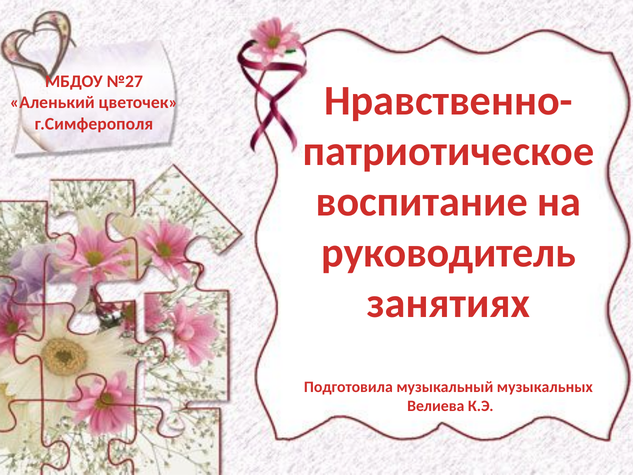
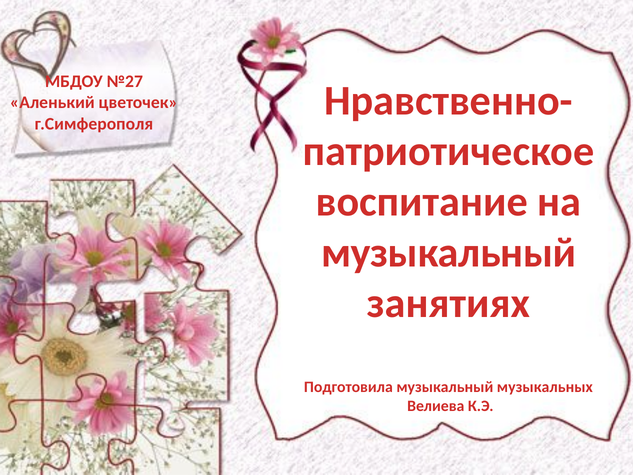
руководитель: руководитель -> музыкальный (449, 253)
